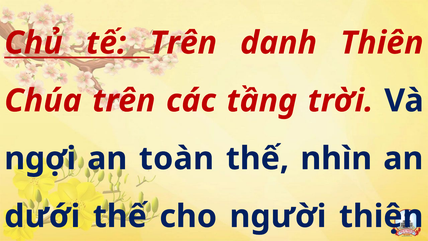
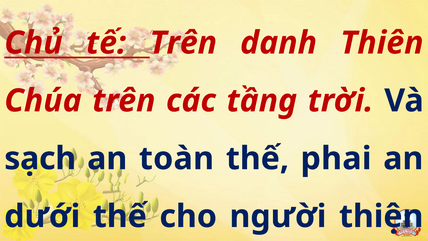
ngợi: ngợi -> sạch (40, 158)
nhìn: nhìn -> phai (336, 158)
